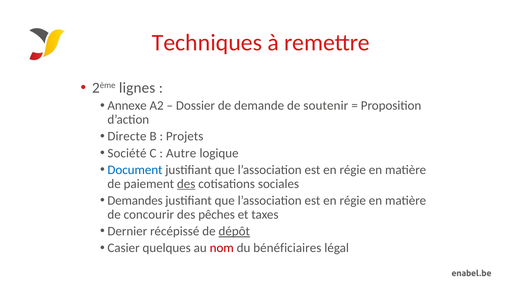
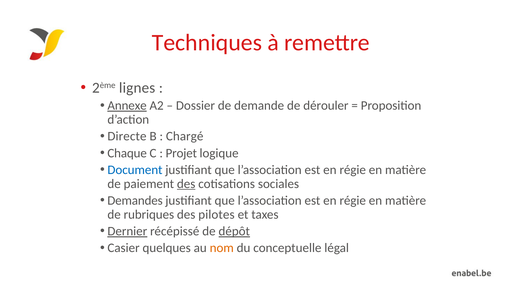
Annexe underline: none -> present (127, 106)
soutenir: soutenir -> dérouler (326, 106)
Projets: Projets -> Chargé (185, 137)
Société: Société -> Chaque (127, 153)
Autre: Autre -> Projet (181, 153)
concourir: concourir -> rubriques (149, 215)
pêches: pêches -> pilotes (216, 215)
Dernier underline: none -> present (127, 232)
nom colour: red -> orange (222, 248)
bénéficiaires: bénéficiaires -> conceptuelle (287, 248)
